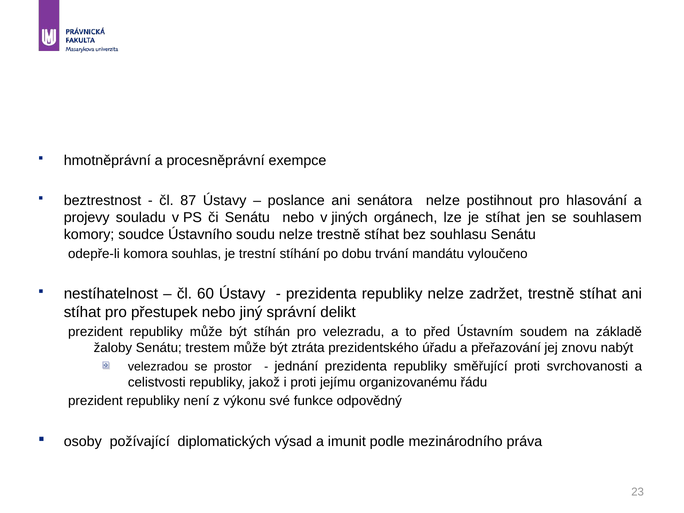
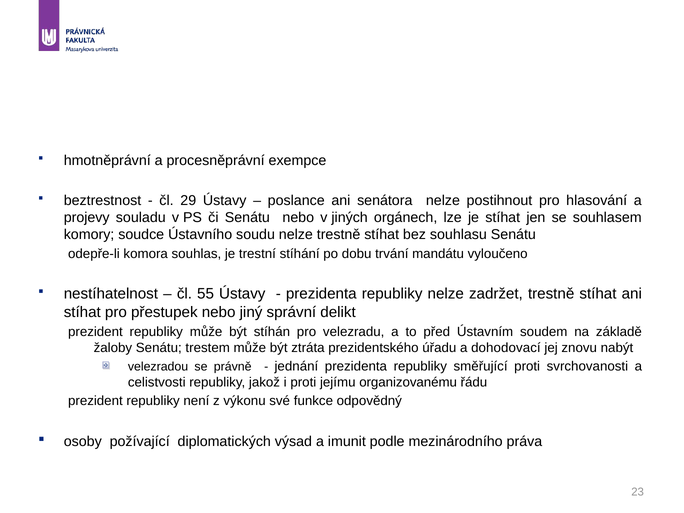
87: 87 -> 29 (188, 200)
60: 60 -> 55 (206, 294)
přeřazování: přeřazování -> dohodovací (506, 348)
prostor: prostor -> právně (233, 367)
